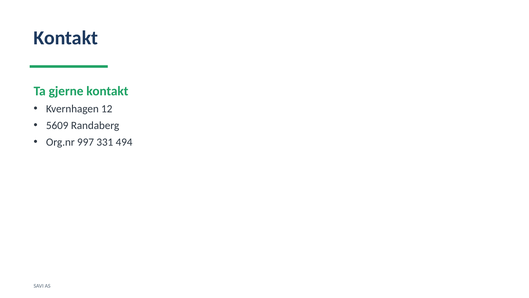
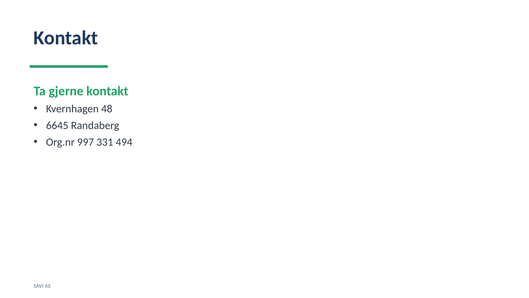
12: 12 -> 48 (107, 109)
5609: 5609 -> 6645 (57, 125)
